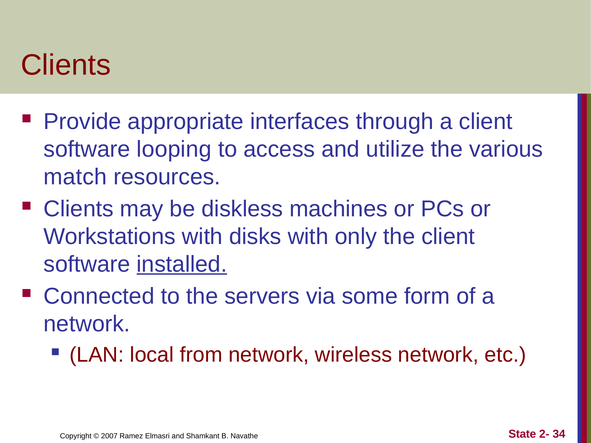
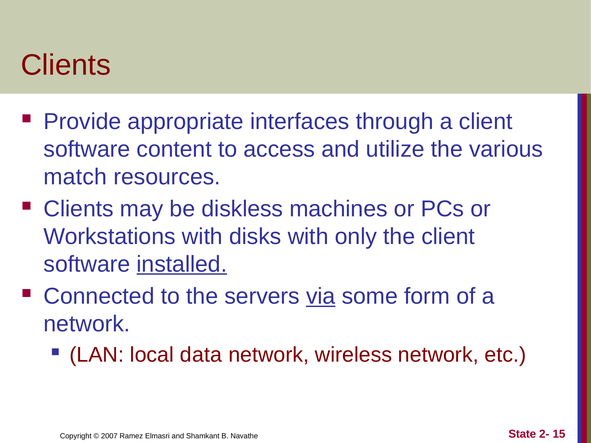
looping: looping -> content (174, 149)
via underline: none -> present (321, 297)
from: from -> data (201, 355)
34: 34 -> 15 (559, 434)
